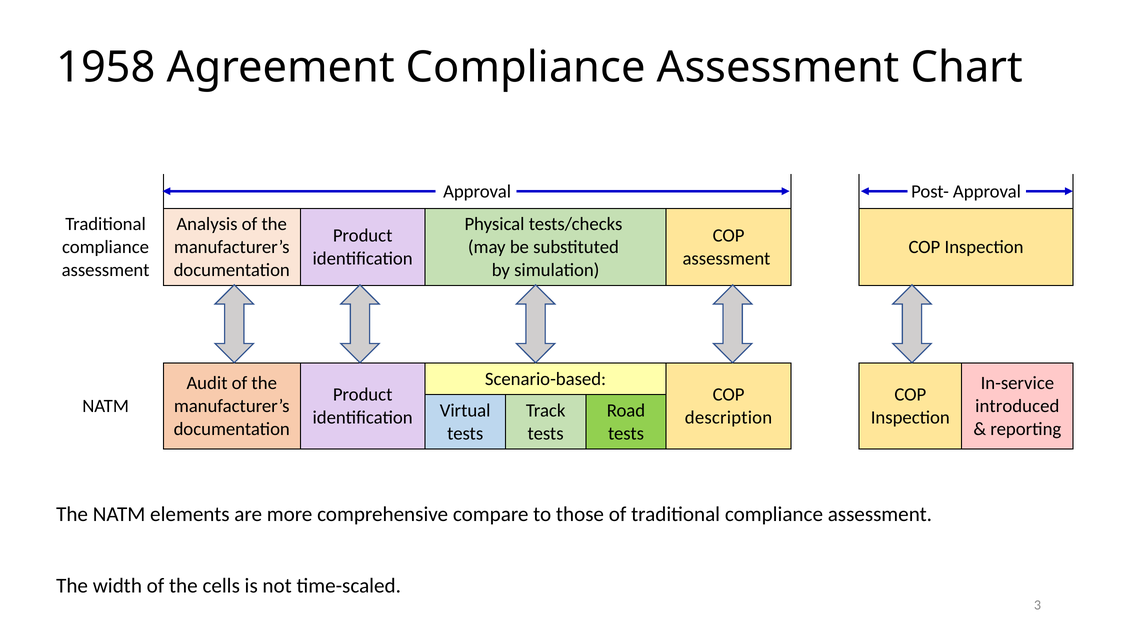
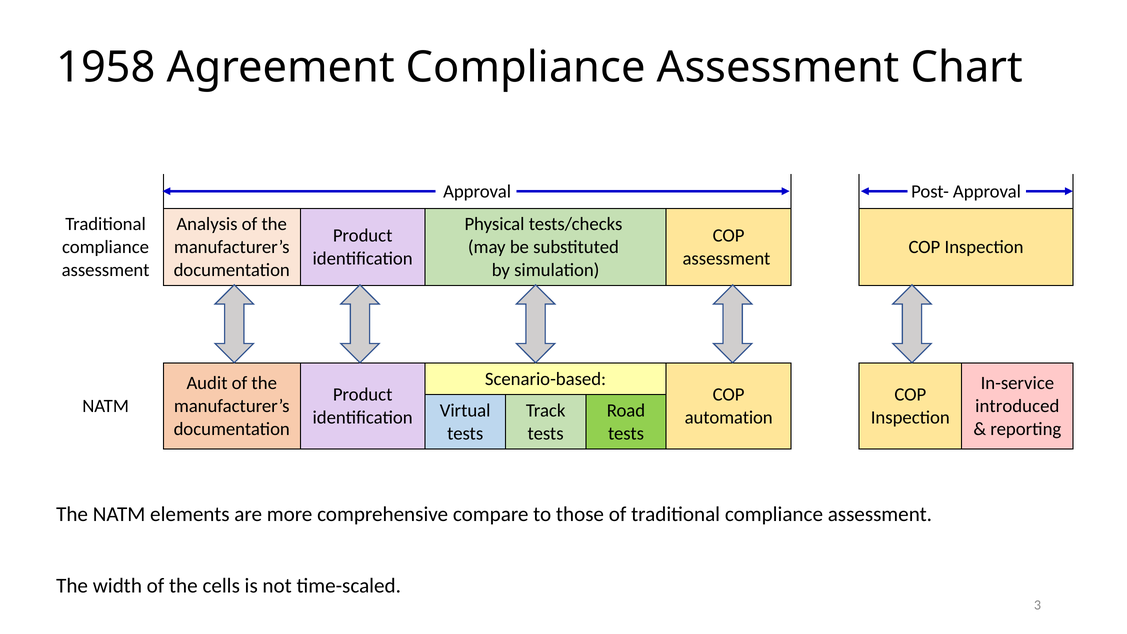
description: description -> automation (729, 418)
